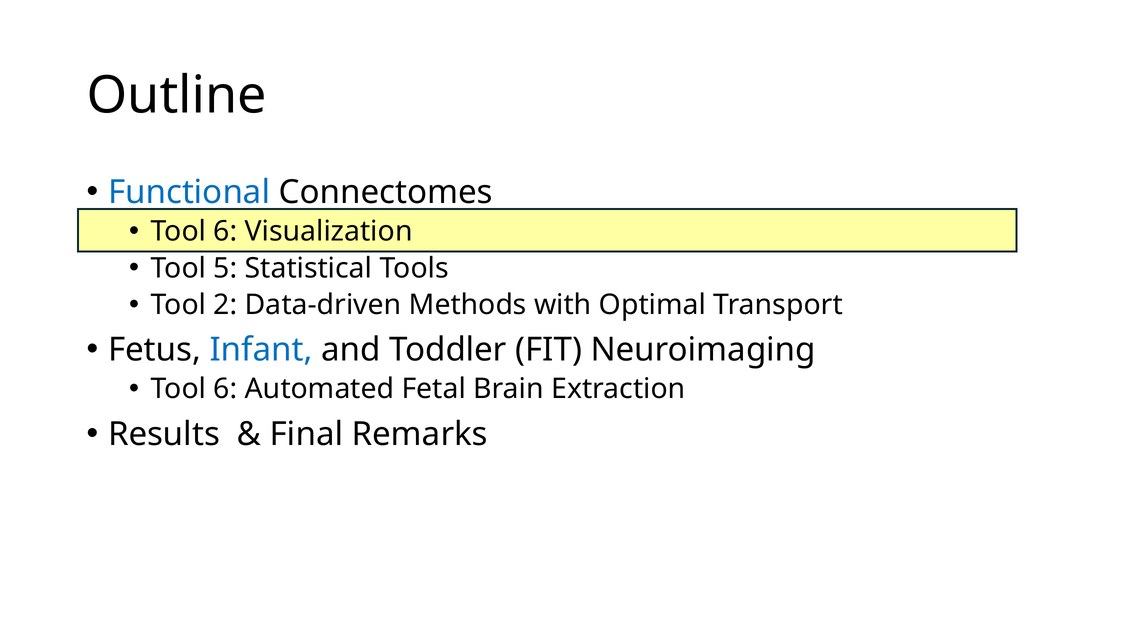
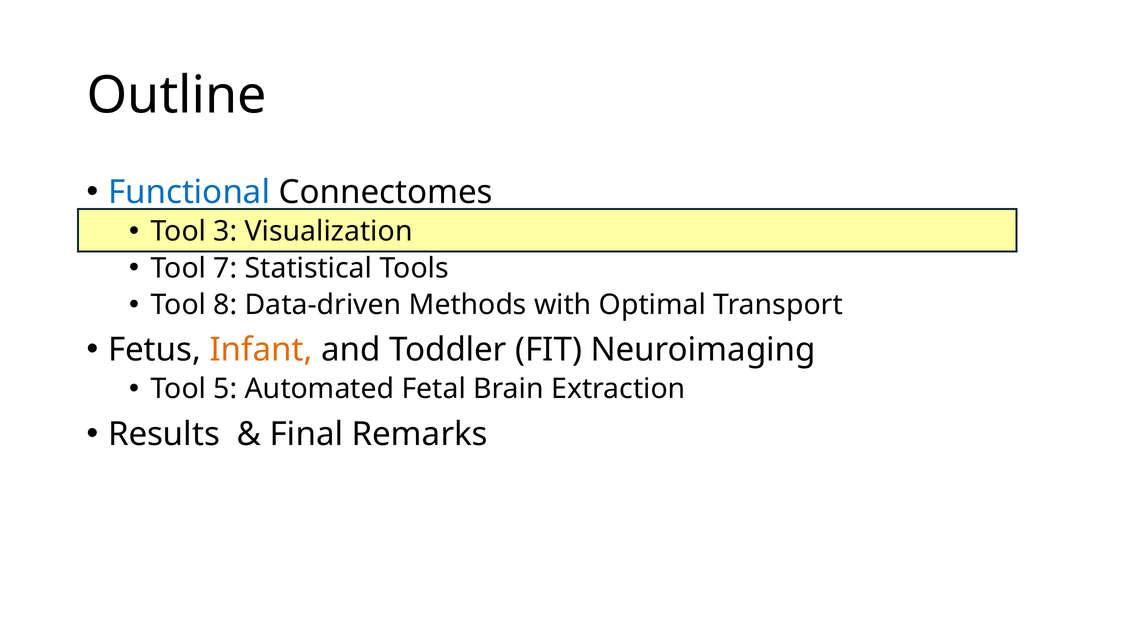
6: 6 -> 3 (225, 231)
5: 5 -> 7 (225, 268)
2: 2 -> 8 (225, 305)
Infant colour: blue -> orange (261, 350)
6: 6 -> 5 (225, 389)
